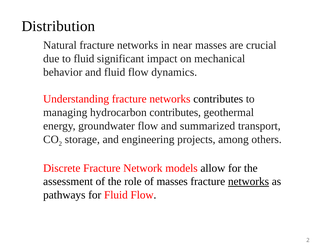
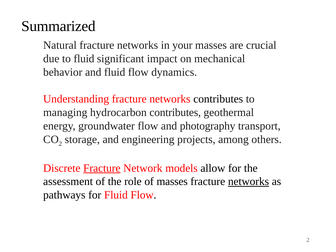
Distribution: Distribution -> Summarized (59, 26)
near: near -> your (182, 45)
summarized: summarized -> photography (208, 126)
Fracture underline: none -> present (102, 168)
